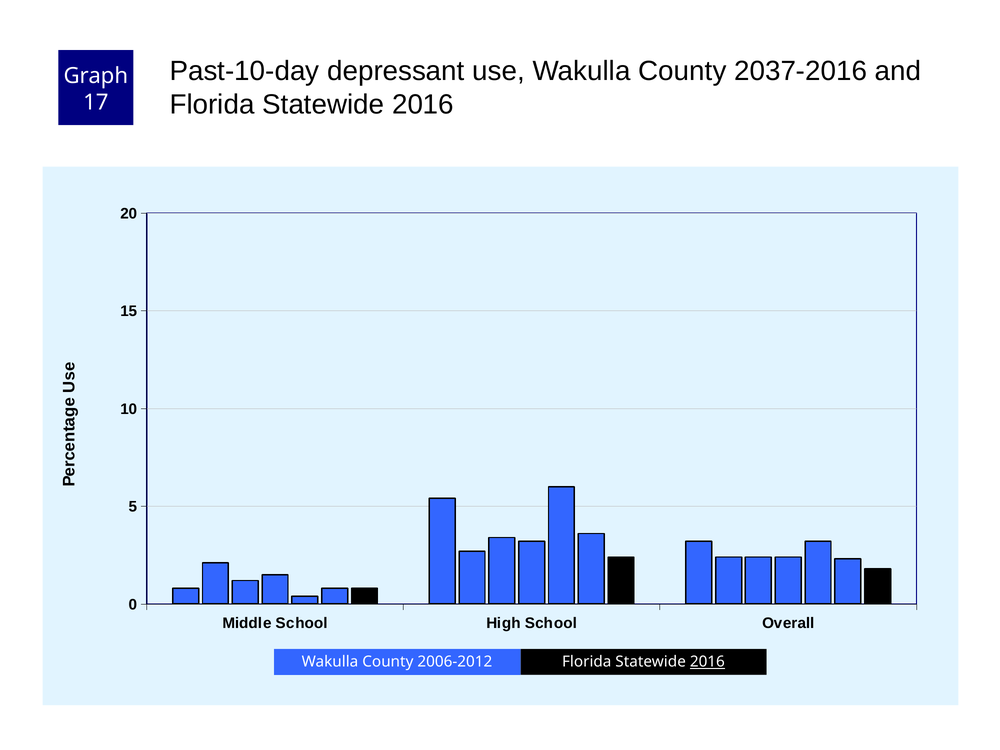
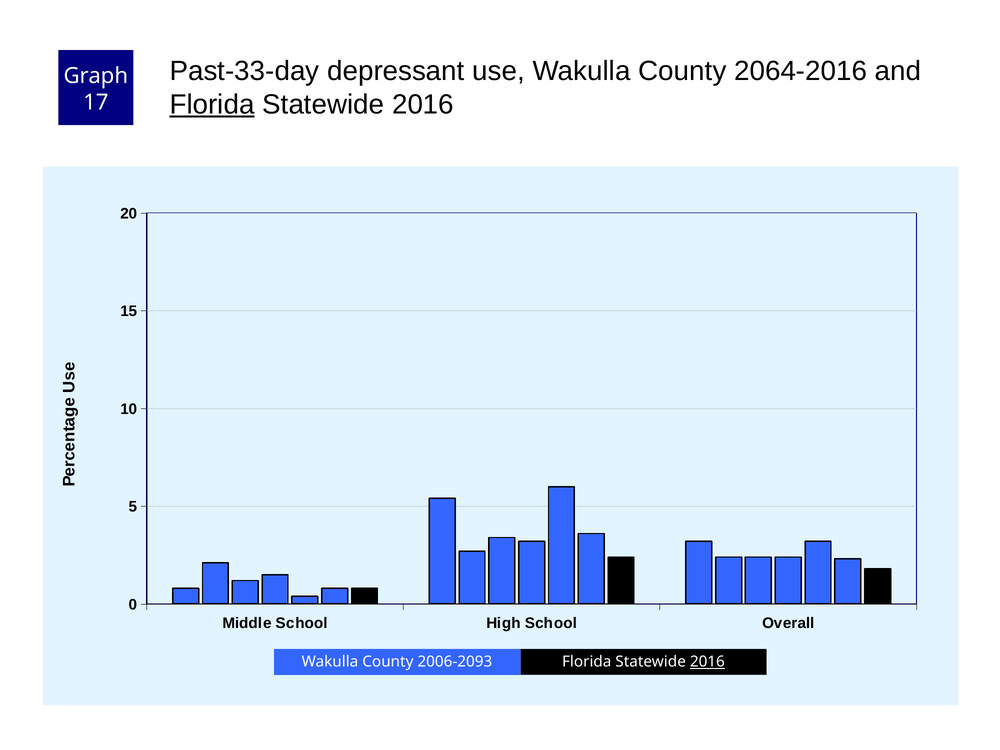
Past-10-day: Past-10-day -> Past-33-day (244, 71)
2037-2016: 2037-2016 -> 2064-2016 (801, 71)
Florida underline: none -> present (212, 104)
2006-2012: 2006-2012 -> 2006-2093 (455, 662)
